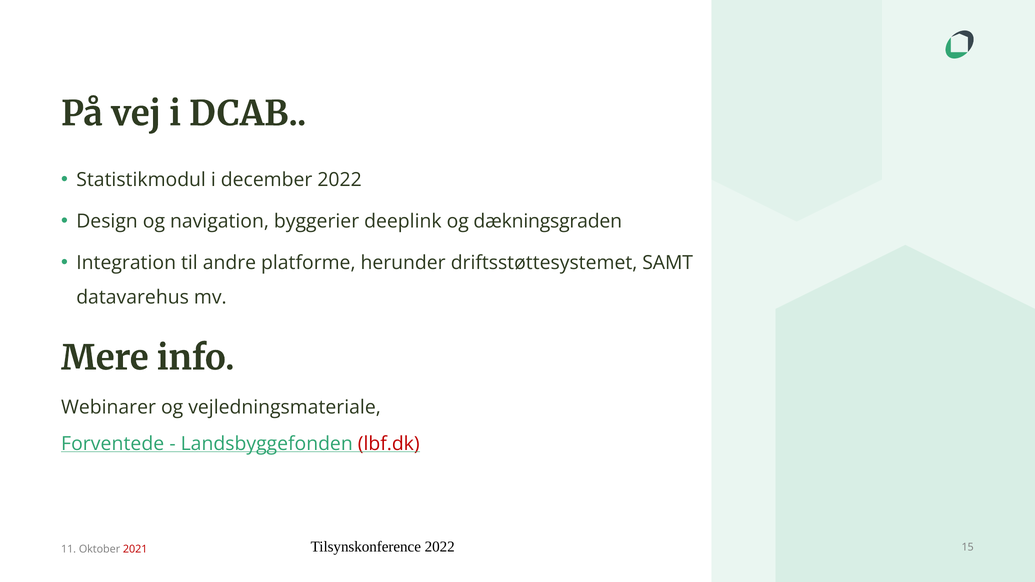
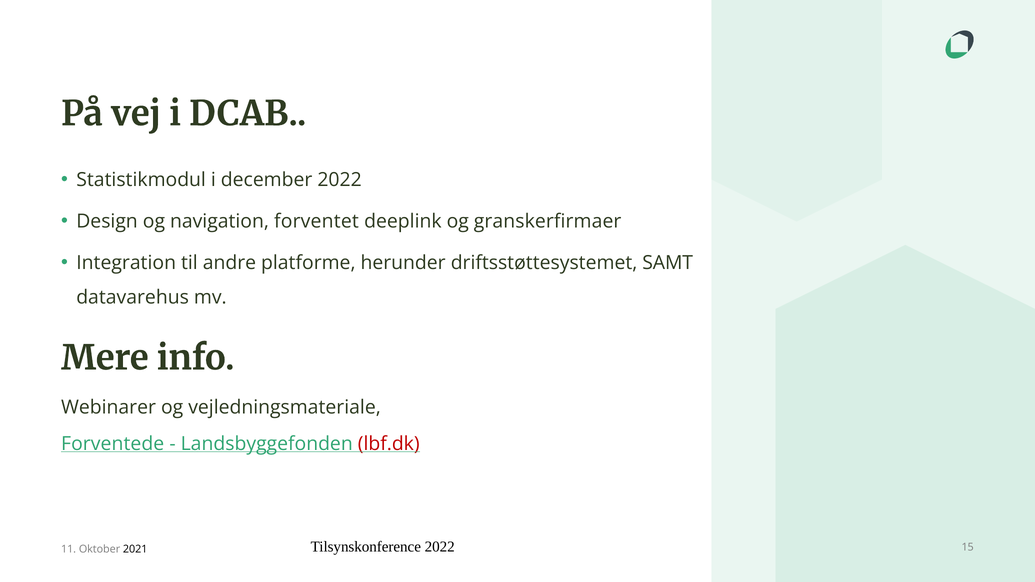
byggerier: byggerier -> forventet (316, 221)
dækningsgraden: dækningsgraden -> granskerfirmaer (548, 221)
2021 colour: red -> black (135, 549)
